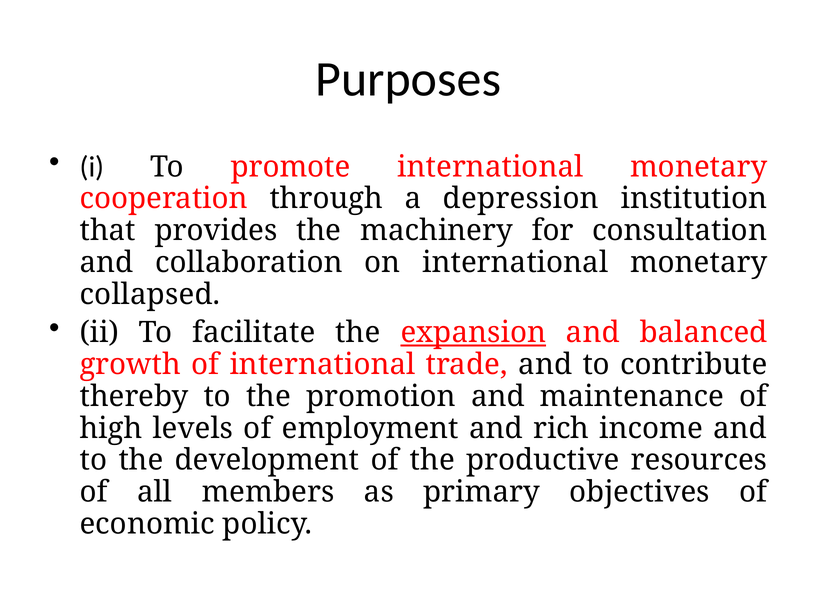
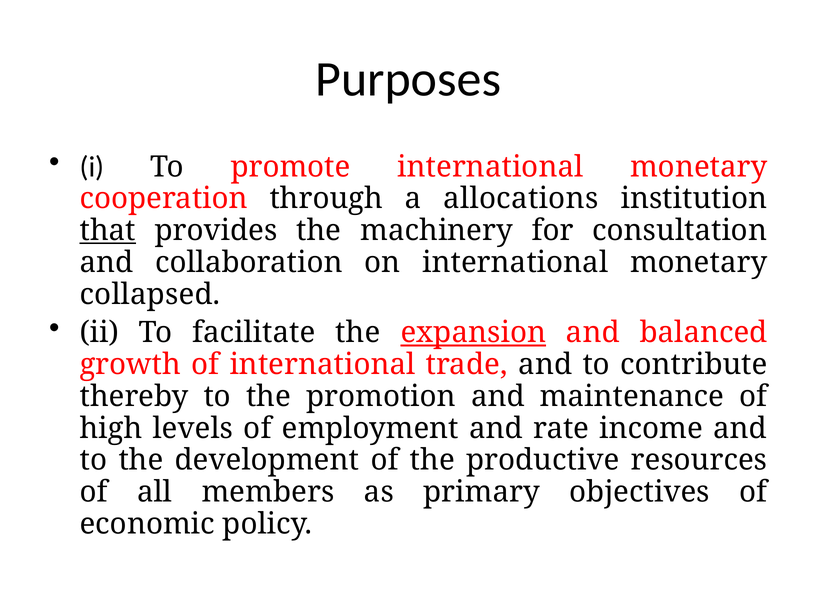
depression: depression -> allocations (521, 199)
that underline: none -> present (108, 231)
rich: rich -> rate (561, 428)
